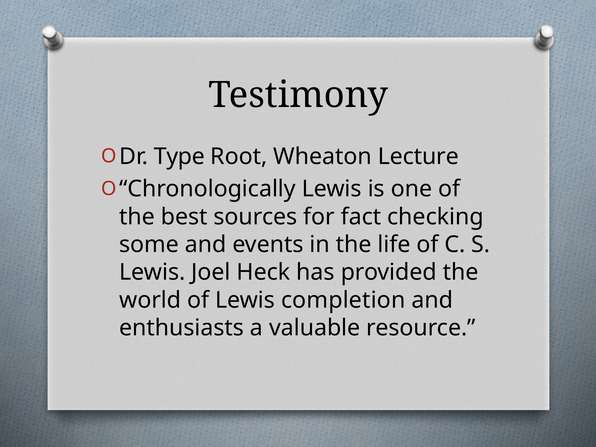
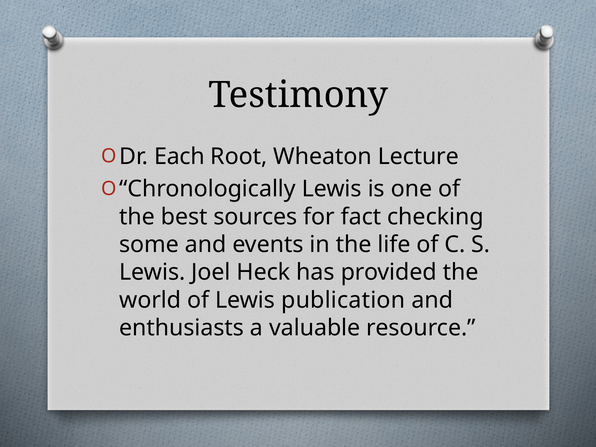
Type: Type -> Each (179, 157)
completion: completion -> publication (343, 300)
